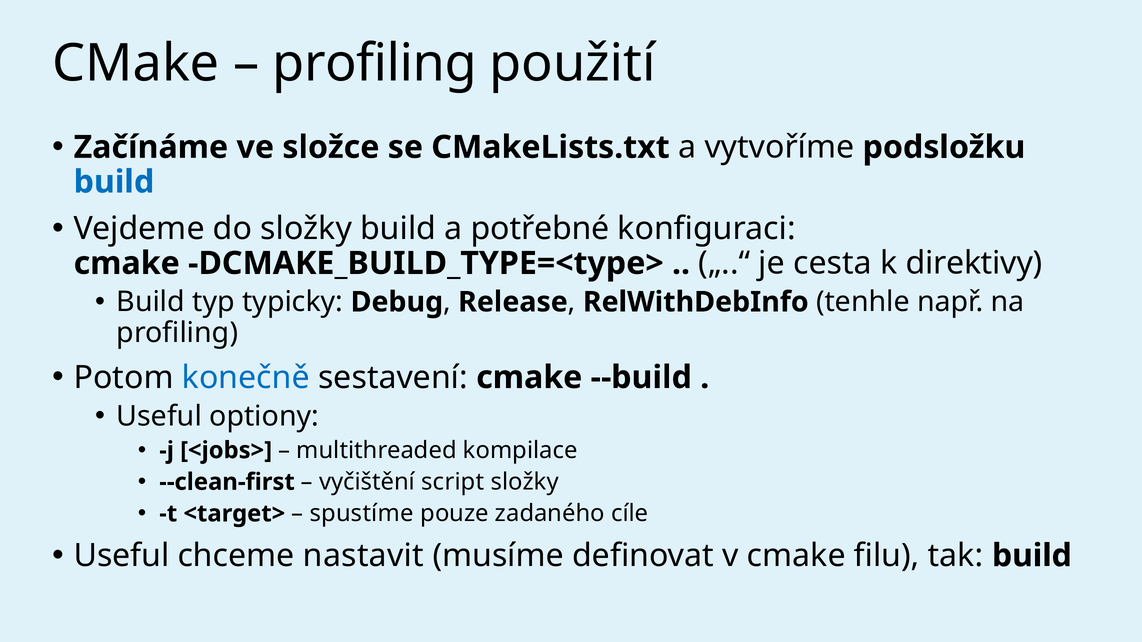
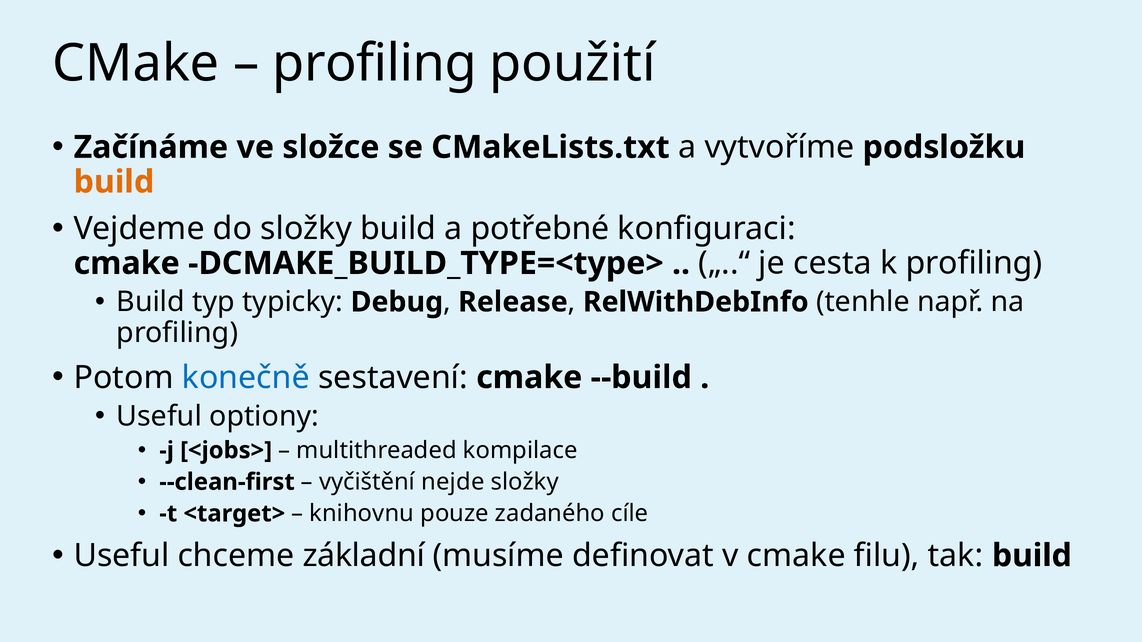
build colour: blue -> orange (114, 182)
k direktivy: direktivy -> profiling (974, 263)
script: script -> nejde (453, 482)
spustíme: spustíme -> knihovnu (362, 514)
nastavit: nastavit -> základní (364, 556)
